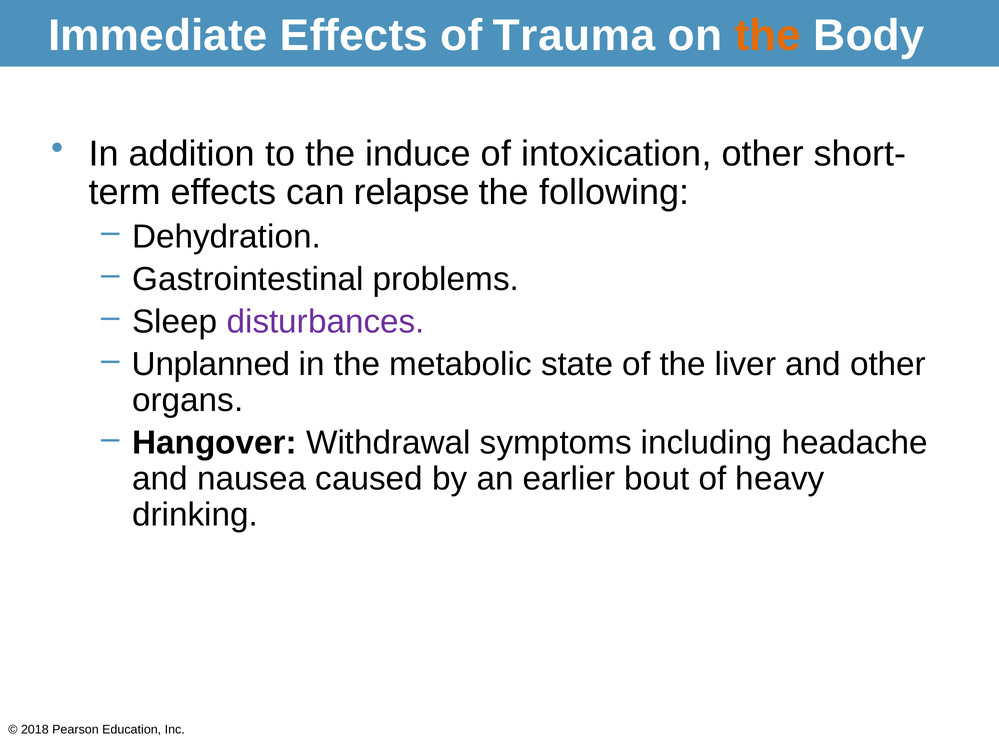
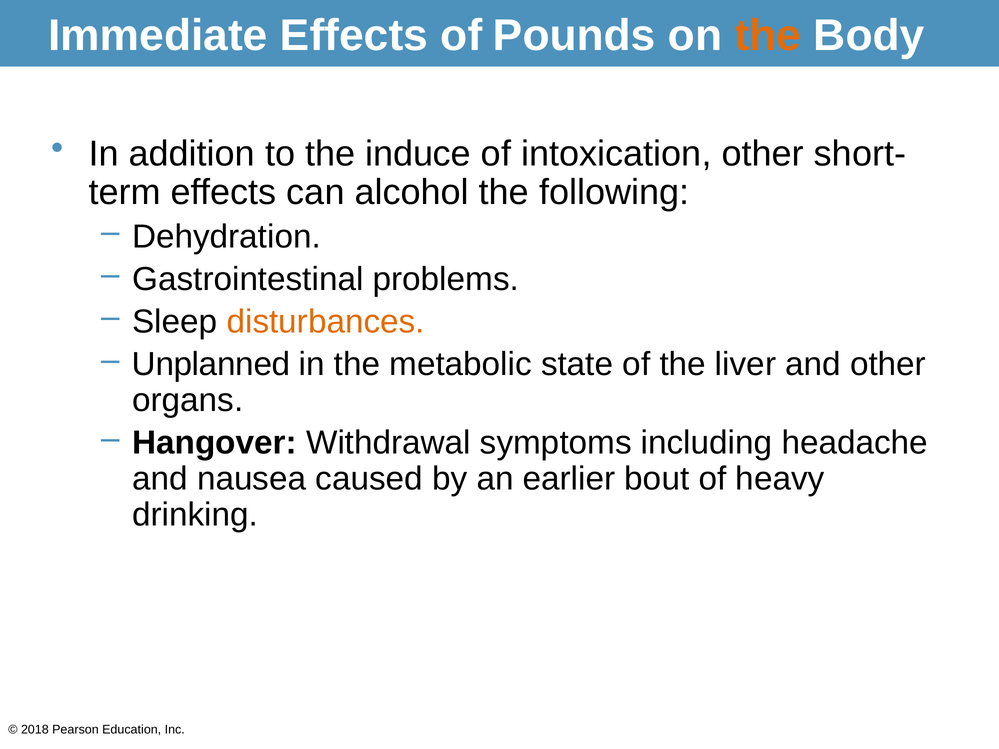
Trauma: Trauma -> Pounds (574, 36)
relapse: relapse -> alcohol (412, 193)
disturbances colour: purple -> orange (326, 322)
